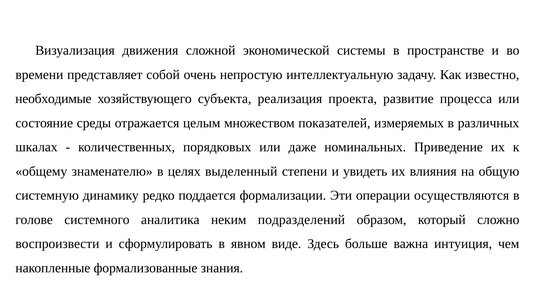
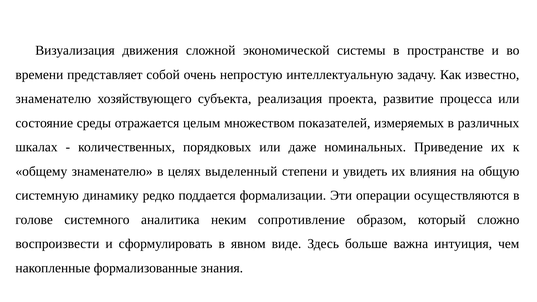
необходимые: необходимые -> знаменателю (53, 99)
подразделений: подразделений -> сопротивление (301, 220)
